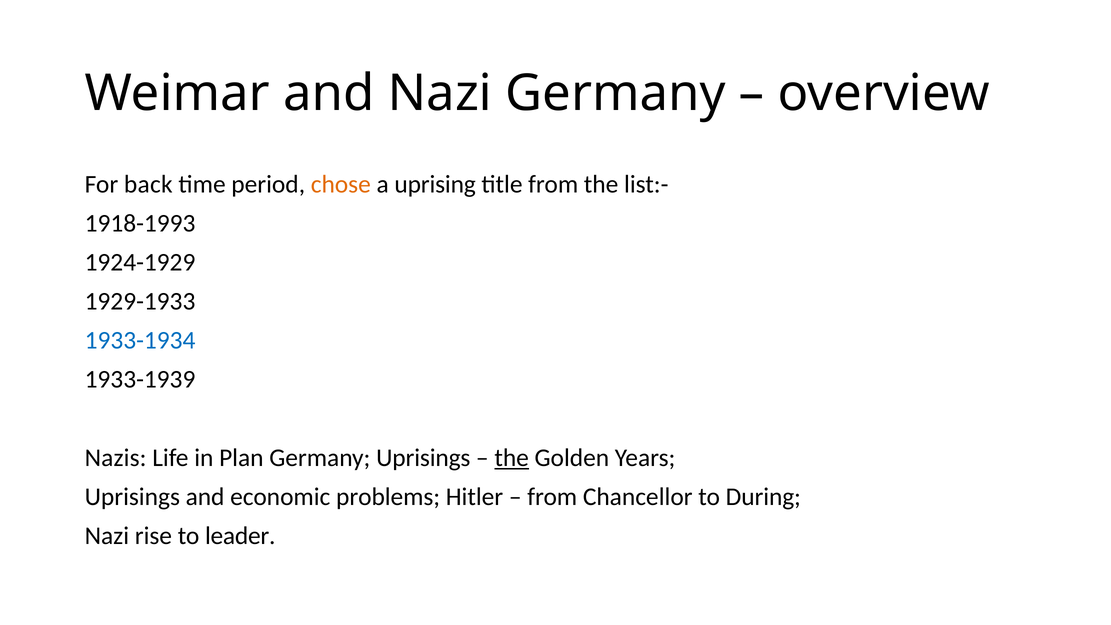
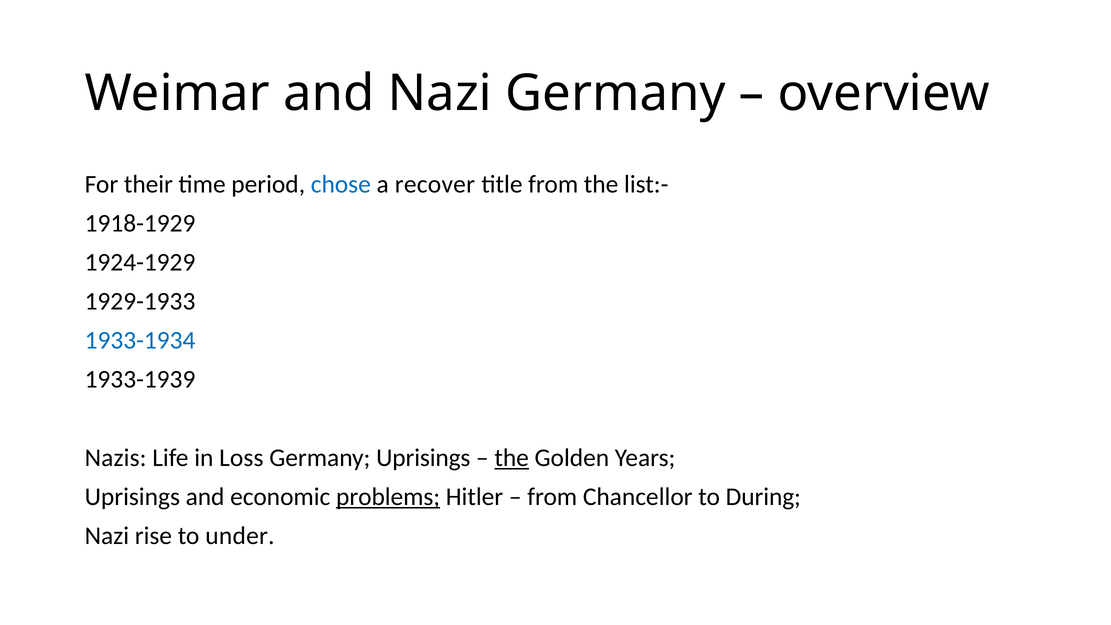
back: back -> their (148, 184)
chose colour: orange -> blue (341, 184)
uprising: uprising -> recover (435, 184)
1918-1993: 1918-1993 -> 1918-1929 (140, 223)
Plan: Plan -> Loss (241, 458)
problems underline: none -> present (388, 497)
leader: leader -> under (240, 536)
